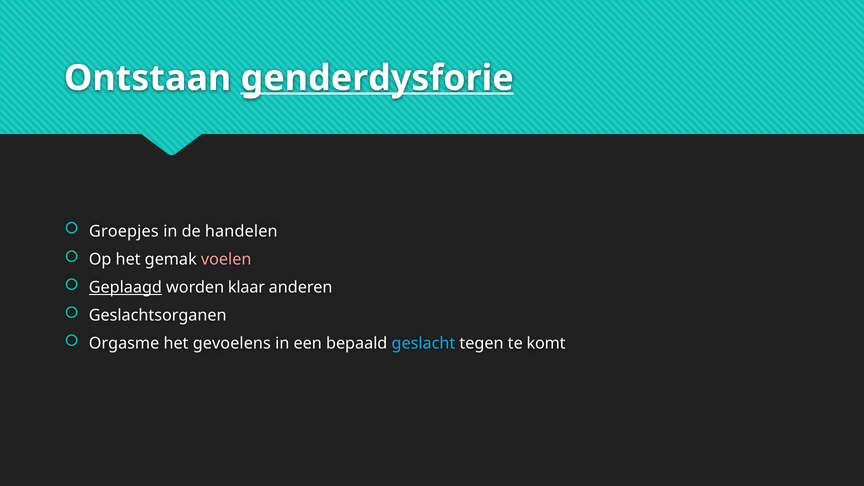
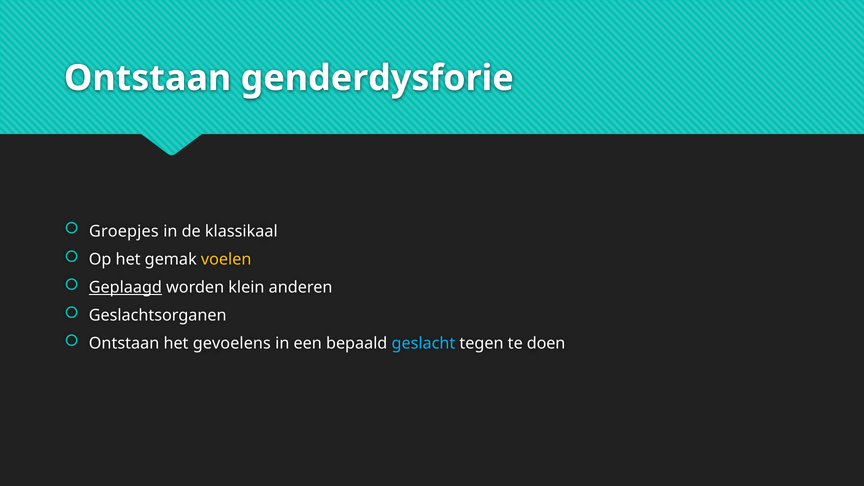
genderdysforie underline: present -> none (377, 78)
handelen: handelen -> klassikaal (241, 231)
voelen colour: pink -> yellow (226, 259)
klaar: klaar -> klein (246, 287)
Orgasme: Orgasme -> Ontstaan (124, 344)
komt: komt -> doen (546, 344)
